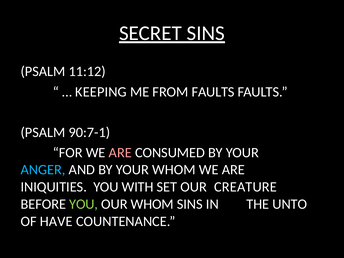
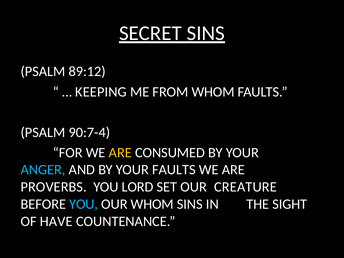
11:12: 11:12 -> 89:12 (87, 72)
FROM FAULTS: FAULTS -> WHOM (213, 92)
90:7-1: 90:7-1 -> 90:7-4 (89, 132)
ARE colour: pink -> yellow (120, 153)
YOUR WHOM: WHOM -> FAULTS (174, 170)
INIQUITIES: INIQUITIES -> PROVERBS (54, 187)
WITH: WITH -> LORD (138, 187)
YOU colour: light green -> light blue (84, 204)
UNTO: UNTO -> SIGHT (290, 204)
